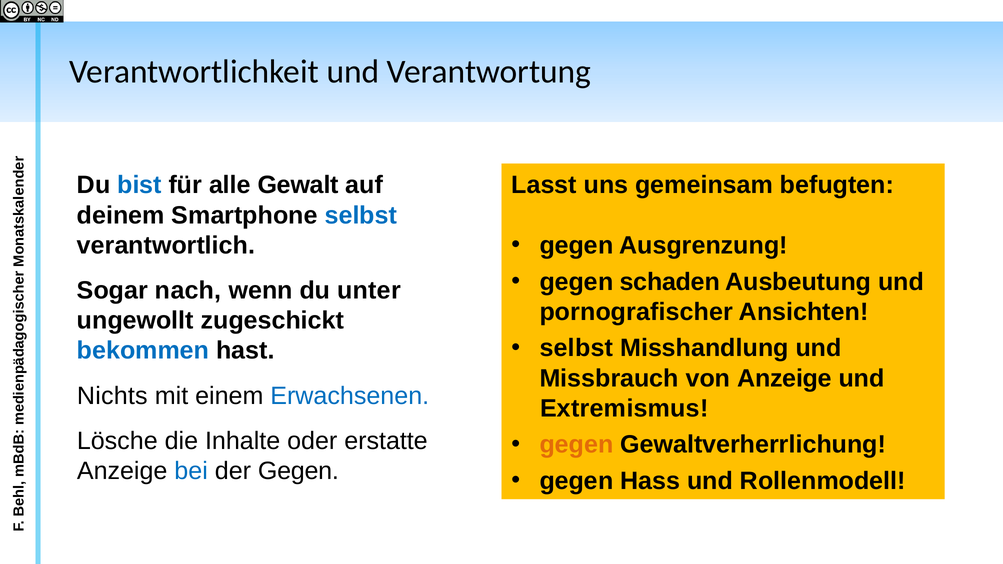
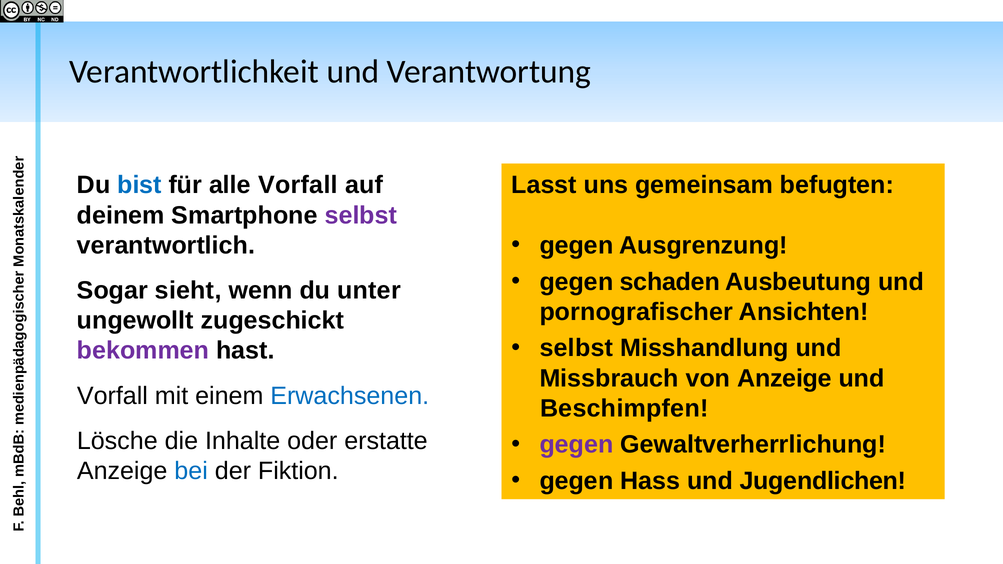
alle Gewalt: Gewalt -> Vorfall (298, 185)
selbst colour: blue -> purple (361, 215)
nach: nach -> sieht (188, 291)
bekommen colour: blue -> purple (143, 351)
Nichts: Nichts -> Vorfall (112, 396)
Extremismus: Extremismus -> Beschimpfen (624, 408)
gegen colour: orange -> purple (576, 445)
der Gegen: Gegen -> Fiktion (298, 471)
Rollenmodell: Rollenmodell -> Jugendlichen (823, 481)
